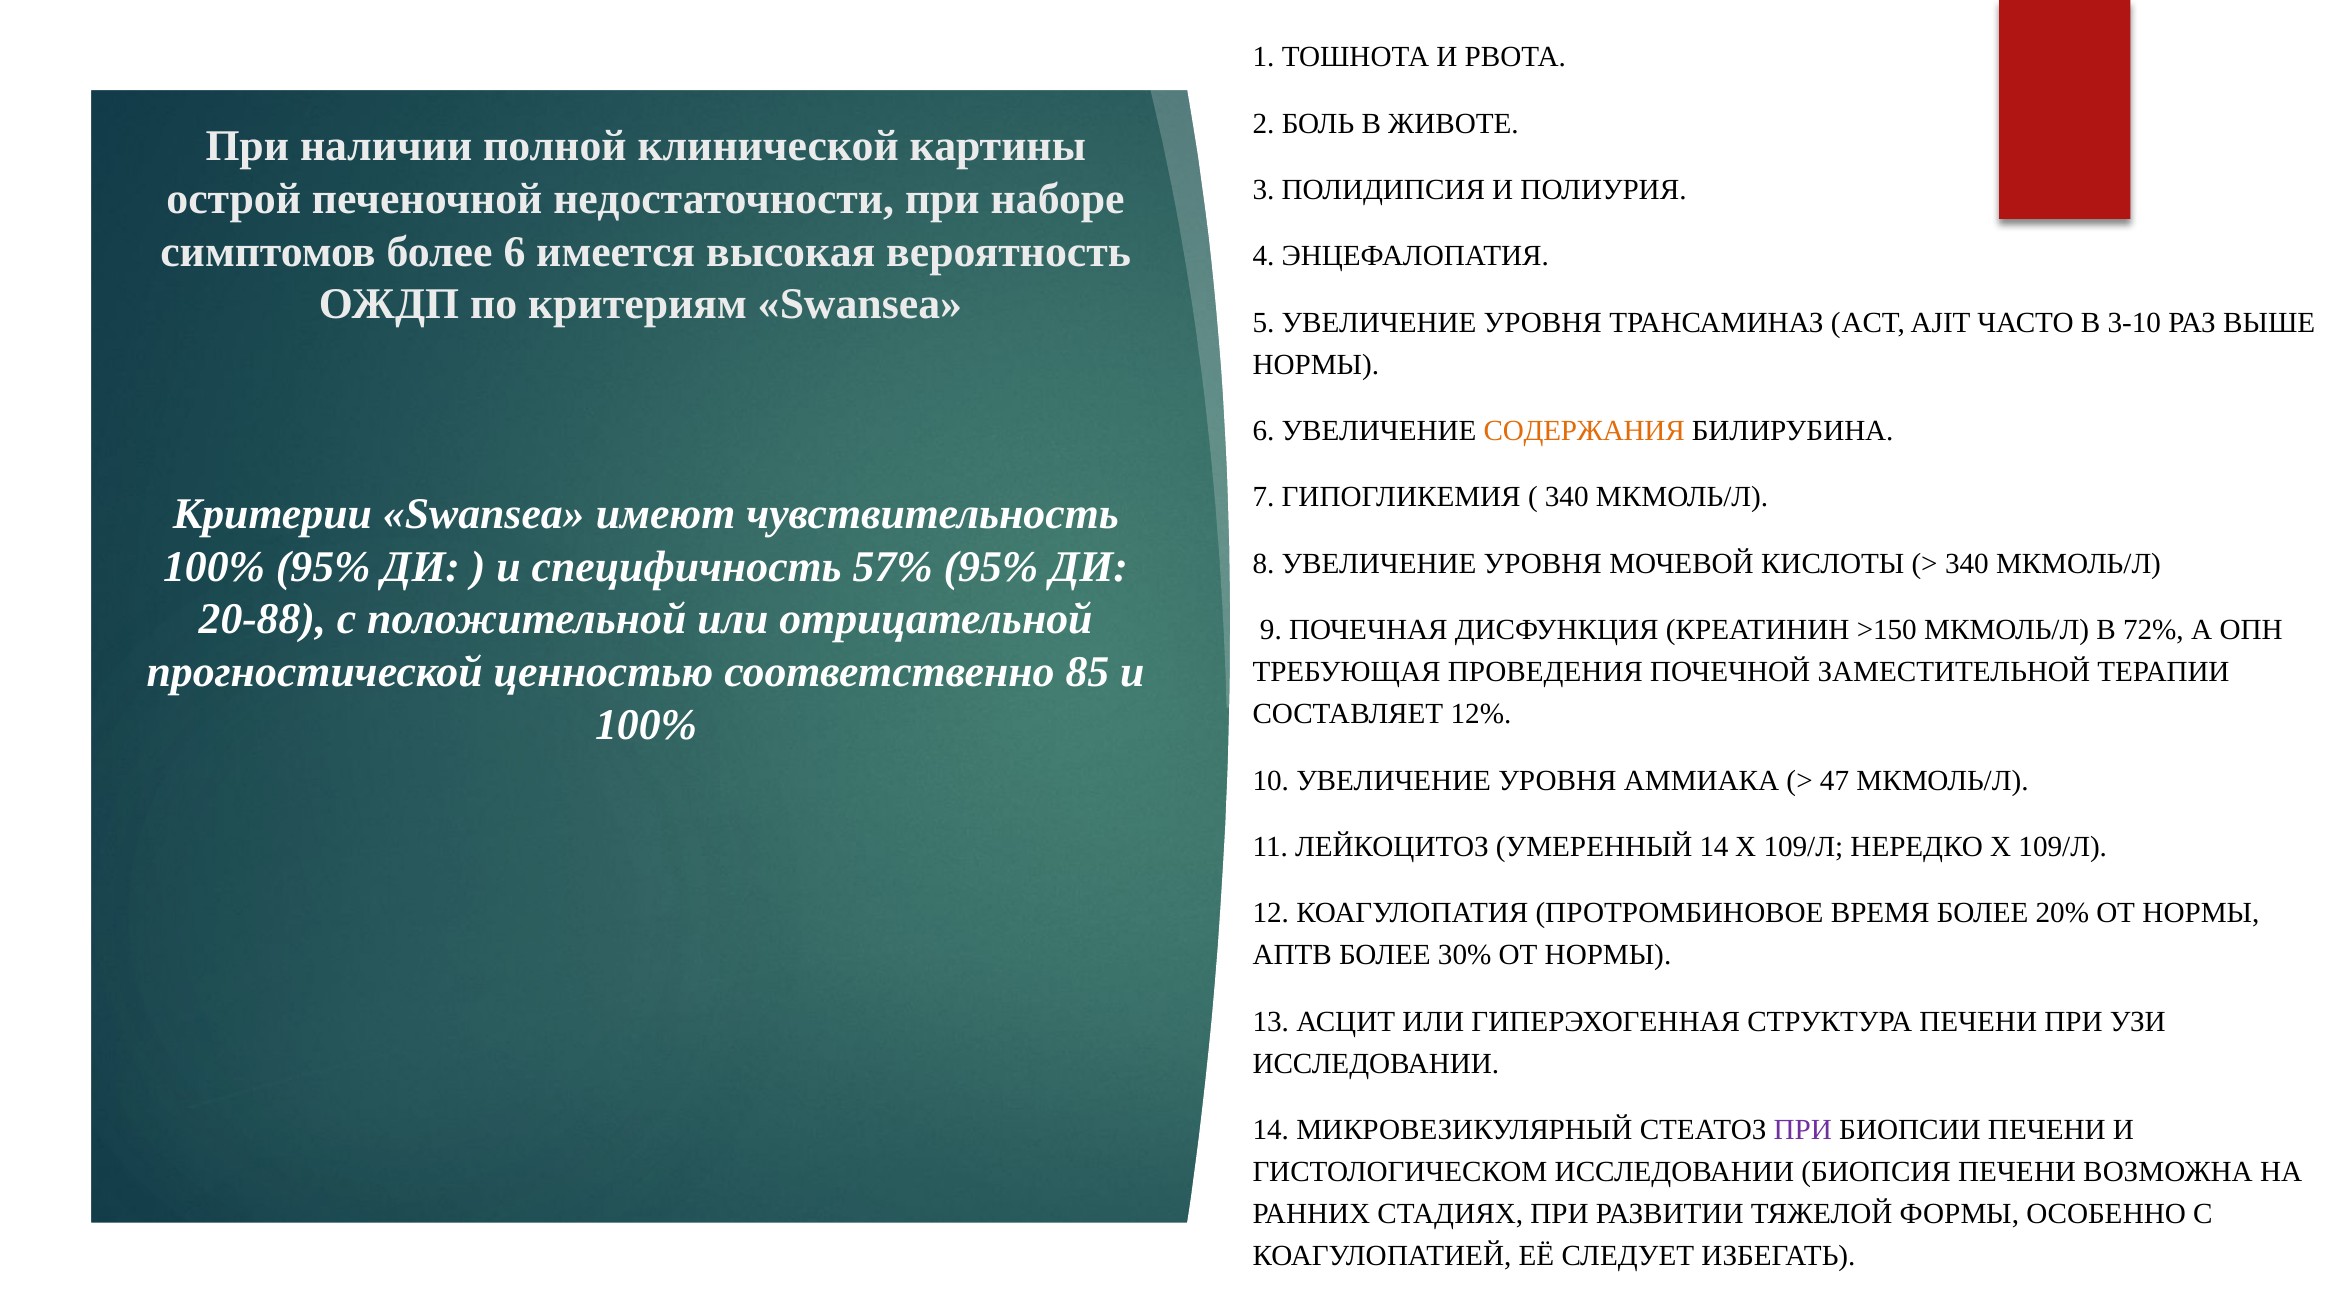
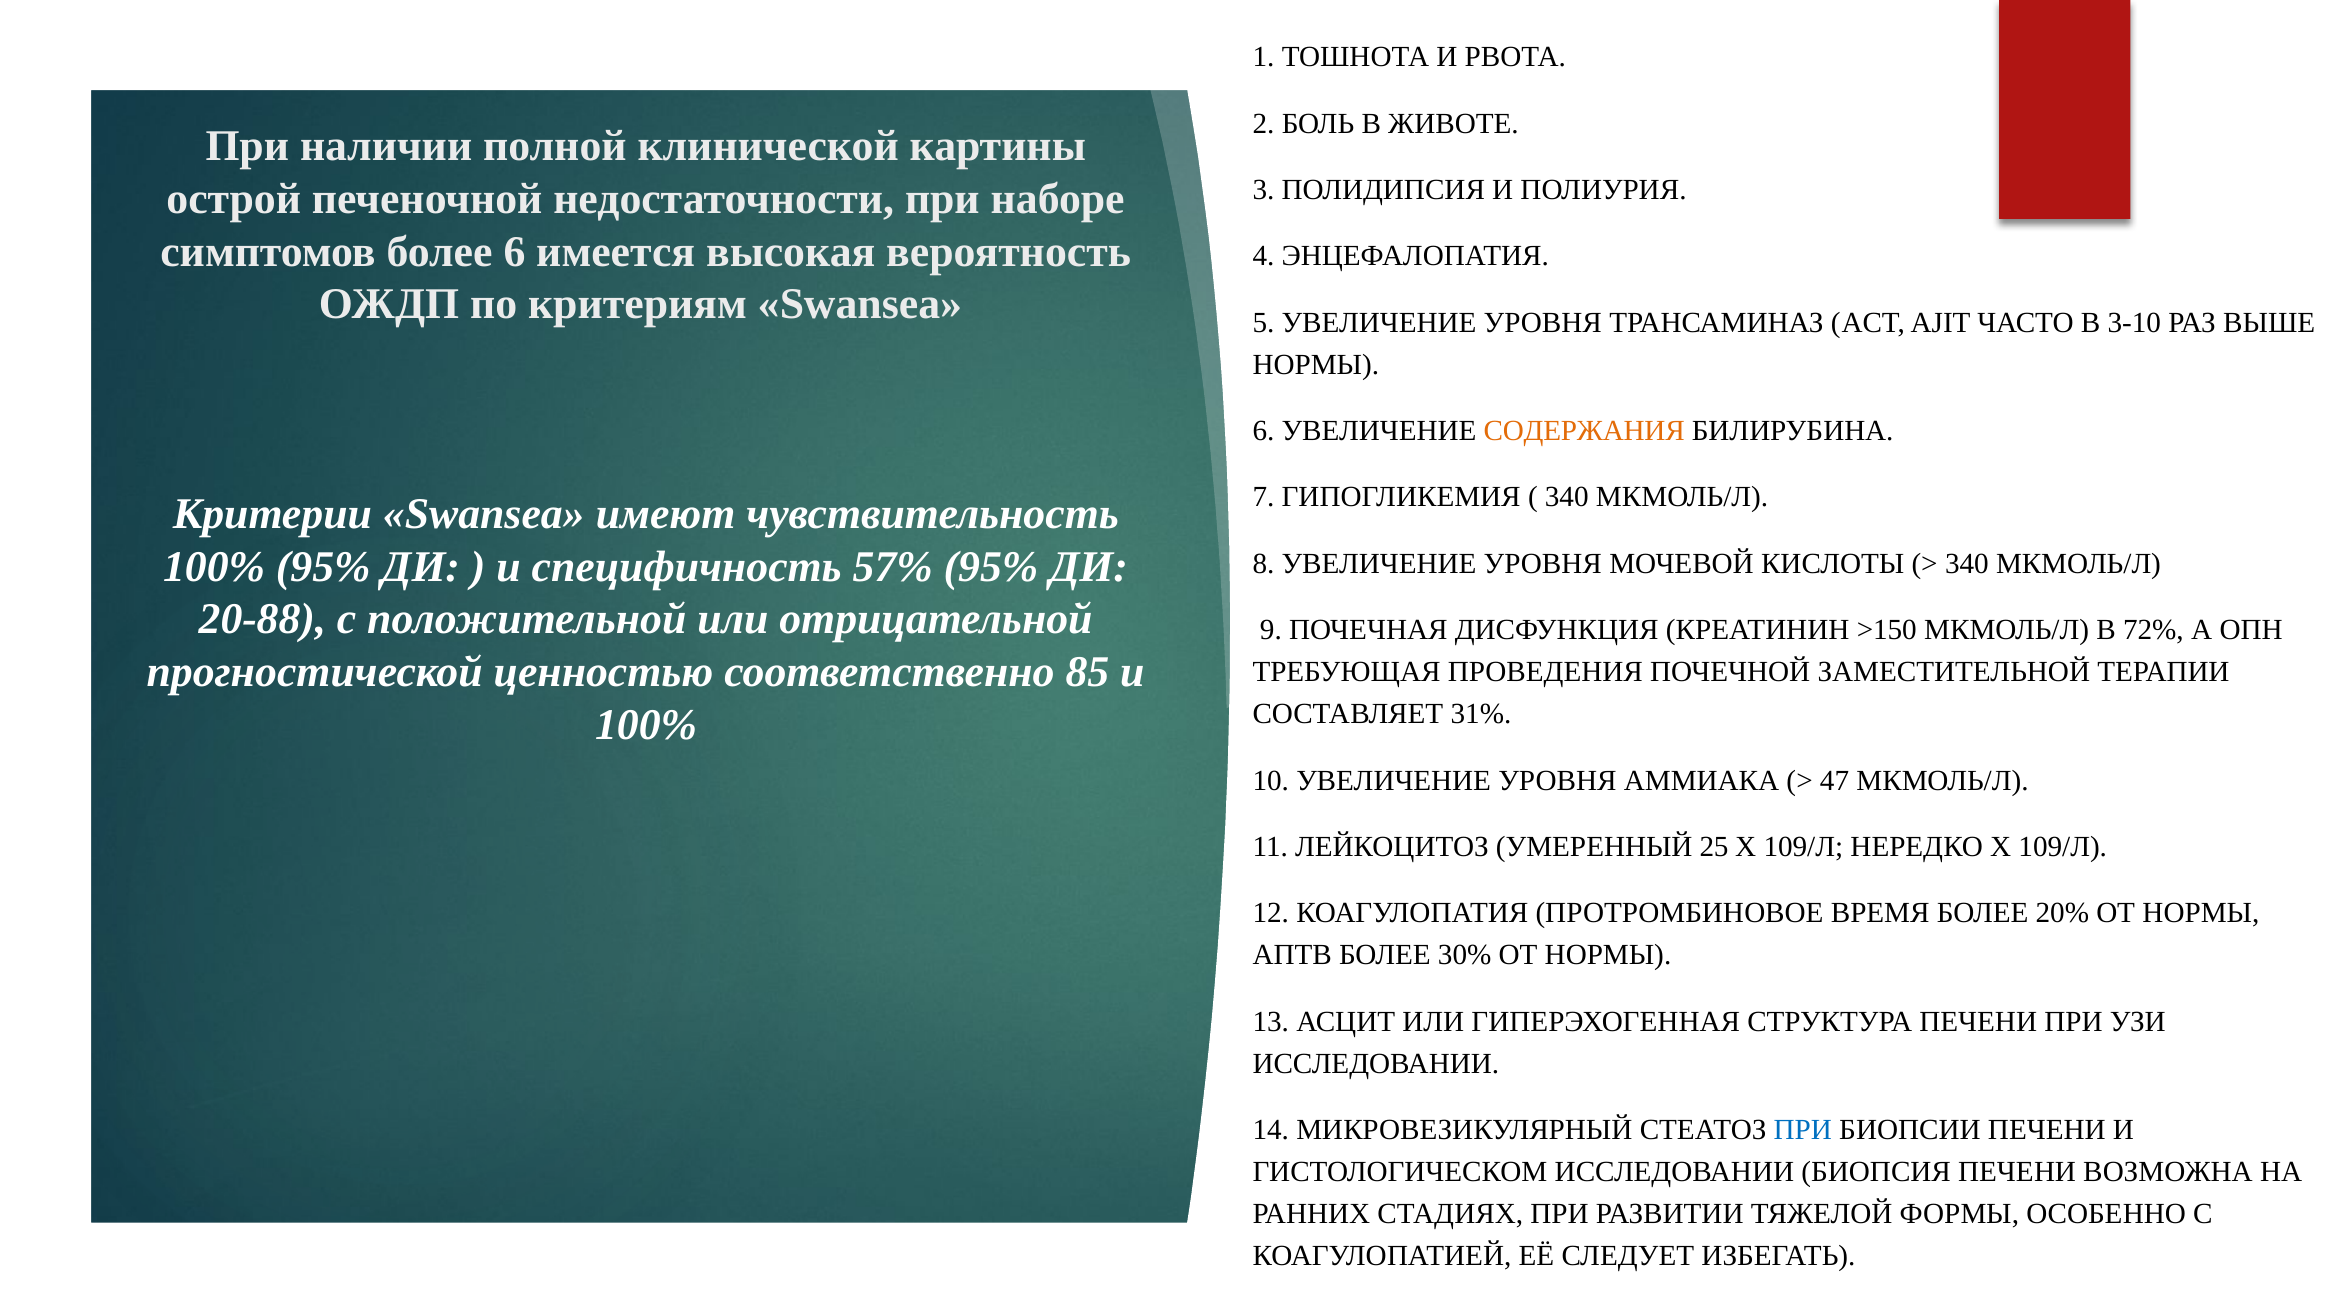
12%: 12% -> 31% (1481, 714)
УМЕРЕННЫЙ 14: 14 -> 25 (1714, 846)
ПРИ colour: purple -> blue (1803, 1129)
